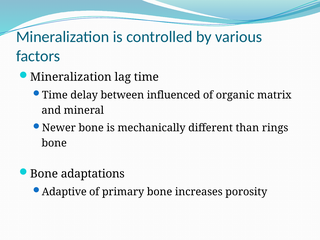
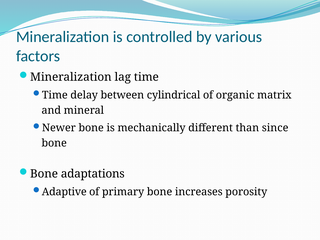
influenced: influenced -> cylindrical (174, 95)
rings: rings -> since (275, 128)
